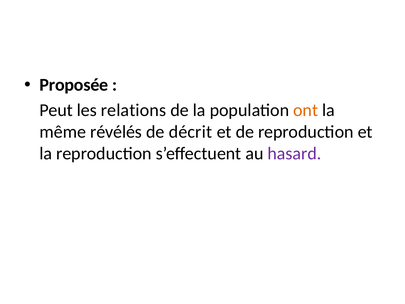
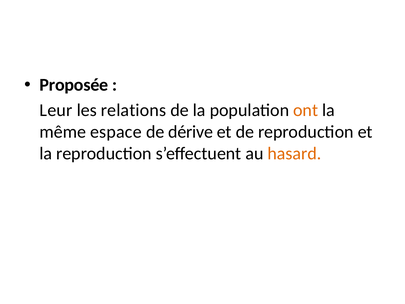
Peut: Peut -> Leur (56, 110)
révélés: révélés -> espace (116, 132)
décrit: décrit -> dérive (191, 132)
hasard colour: purple -> orange (294, 153)
